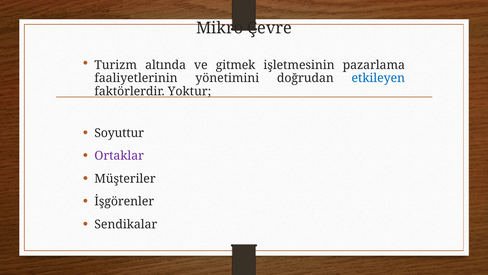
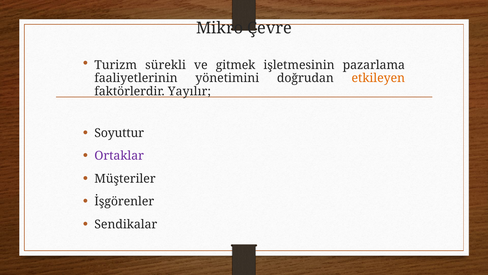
altında: altında -> sürekli (166, 65)
etkileyen colour: blue -> orange (378, 78)
Yoktur: Yoktur -> Yayılır (189, 91)
